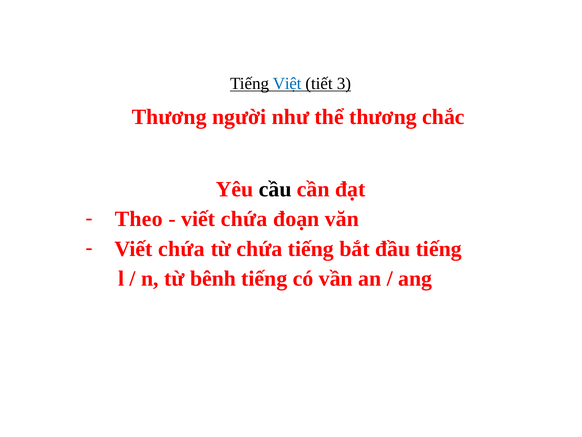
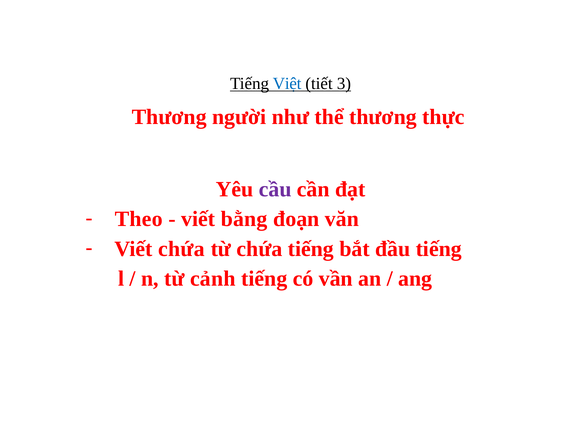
chắc: chắc -> thực (443, 117)
cầu colour: black -> purple (275, 189)
chứa: chứa -> bằng (244, 219)
bênh: bênh -> cảnh (213, 278)
